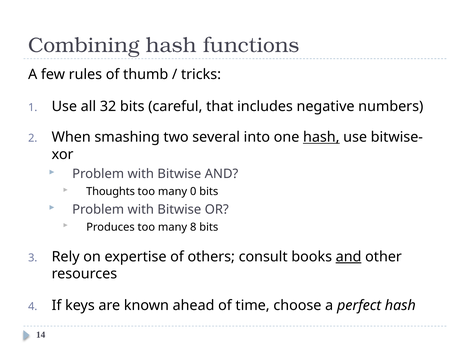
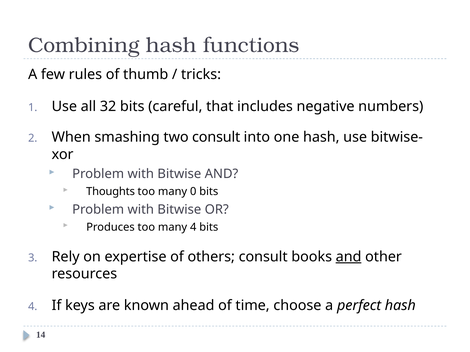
two several: several -> consult (216, 137)
hash underline: present -> none (321, 137)
many 8: 8 -> 4 (193, 227)
